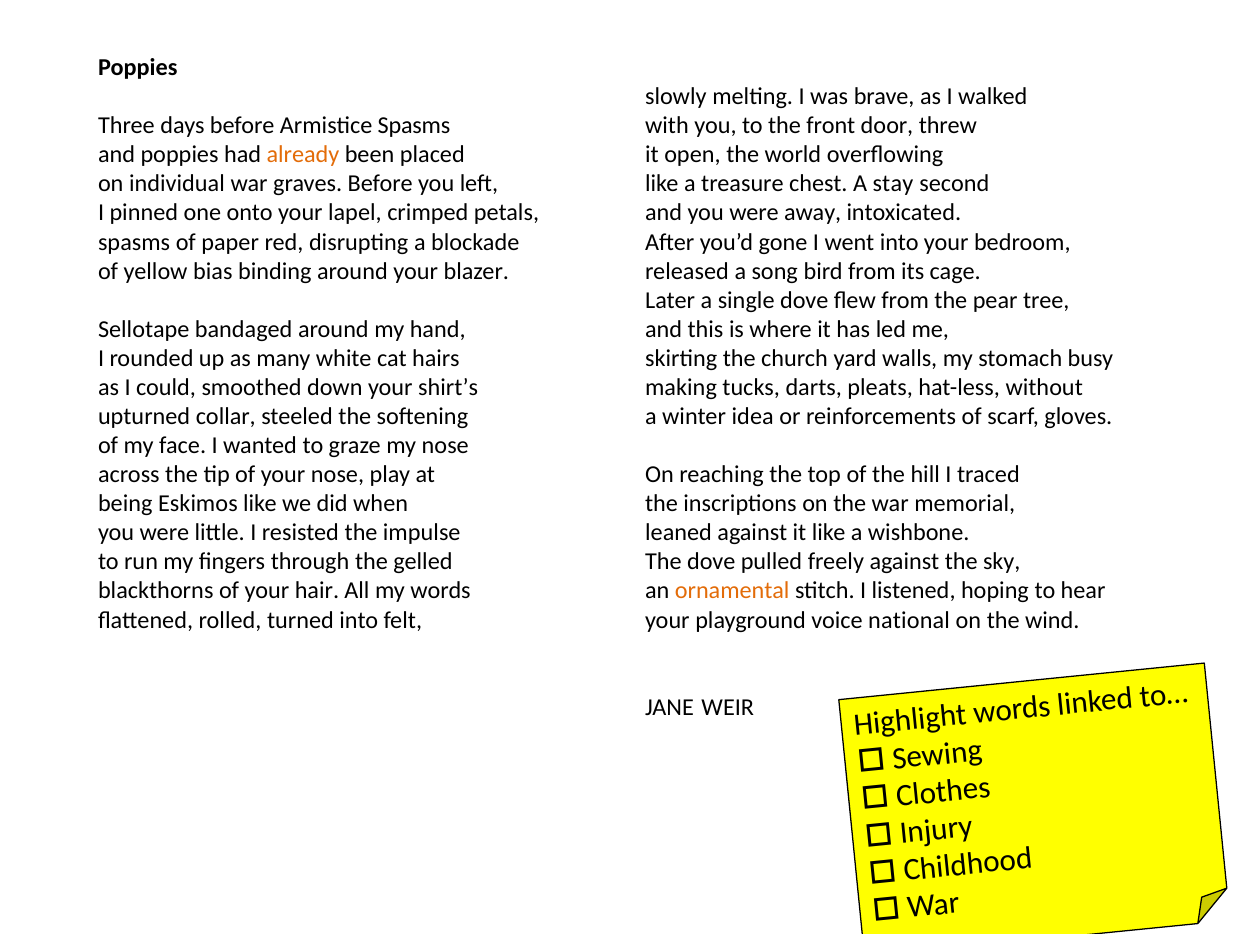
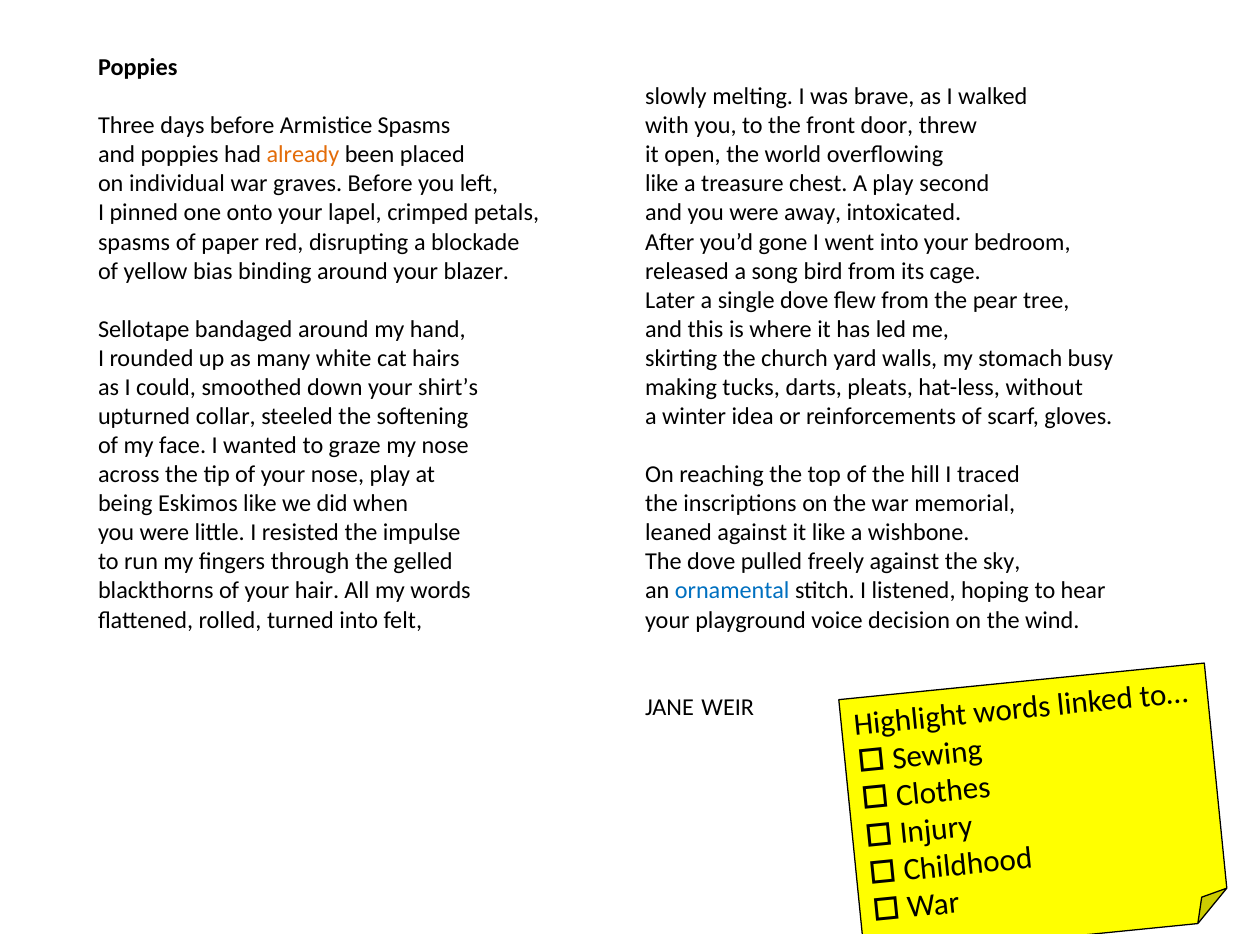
A stay: stay -> play (893, 184)
ornamental colour: orange -> blue (732, 591)
national: national -> decision (909, 620)
